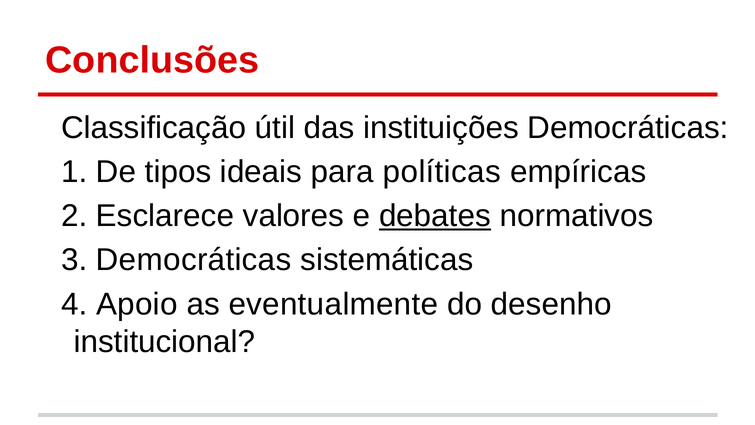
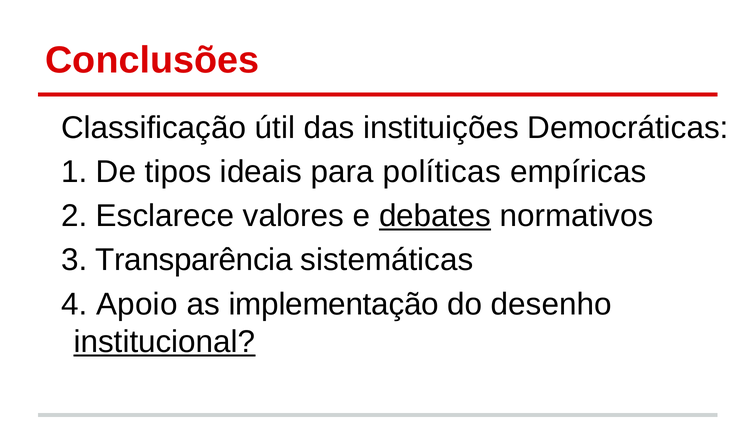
3 Democráticas: Democráticas -> Transparência (194, 260)
eventualmente: eventualmente -> implementação (334, 304)
institucional underline: none -> present (164, 342)
